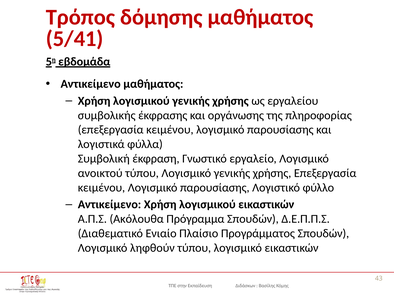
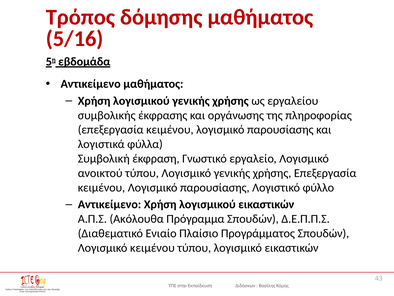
5/41: 5/41 -> 5/16 (75, 39)
Λογισμικό ληφθούν: ληφθούν -> κειμένου (152, 247)
